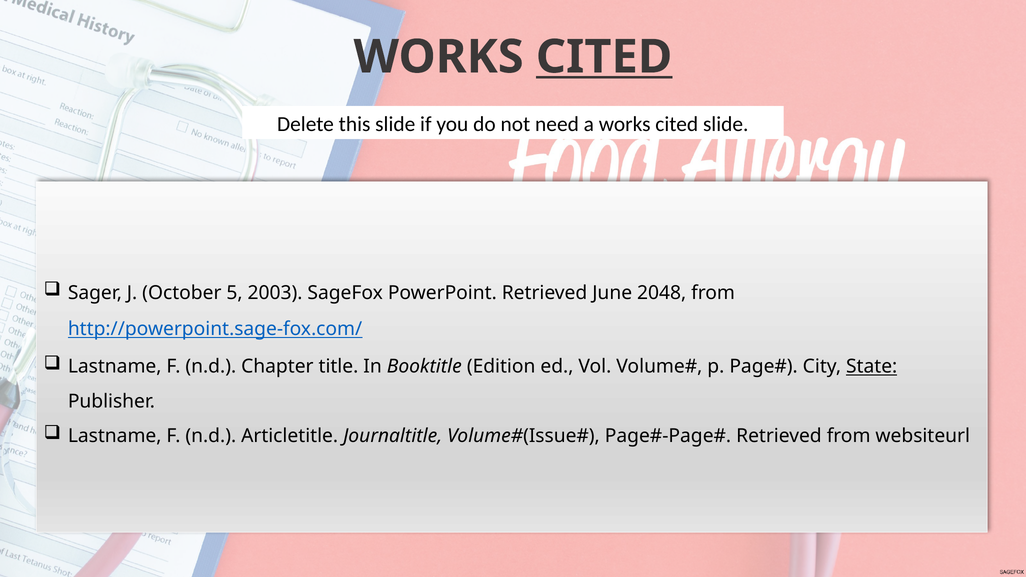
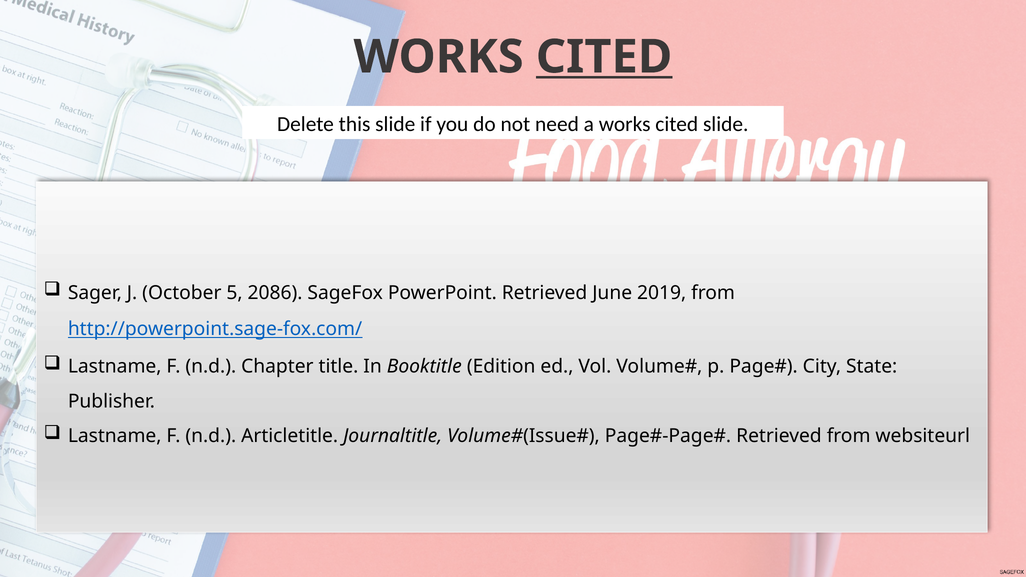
2003: 2003 -> 2086 (275, 293)
2048: 2048 -> 2019 (662, 293)
State underline: present -> none (872, 367)
